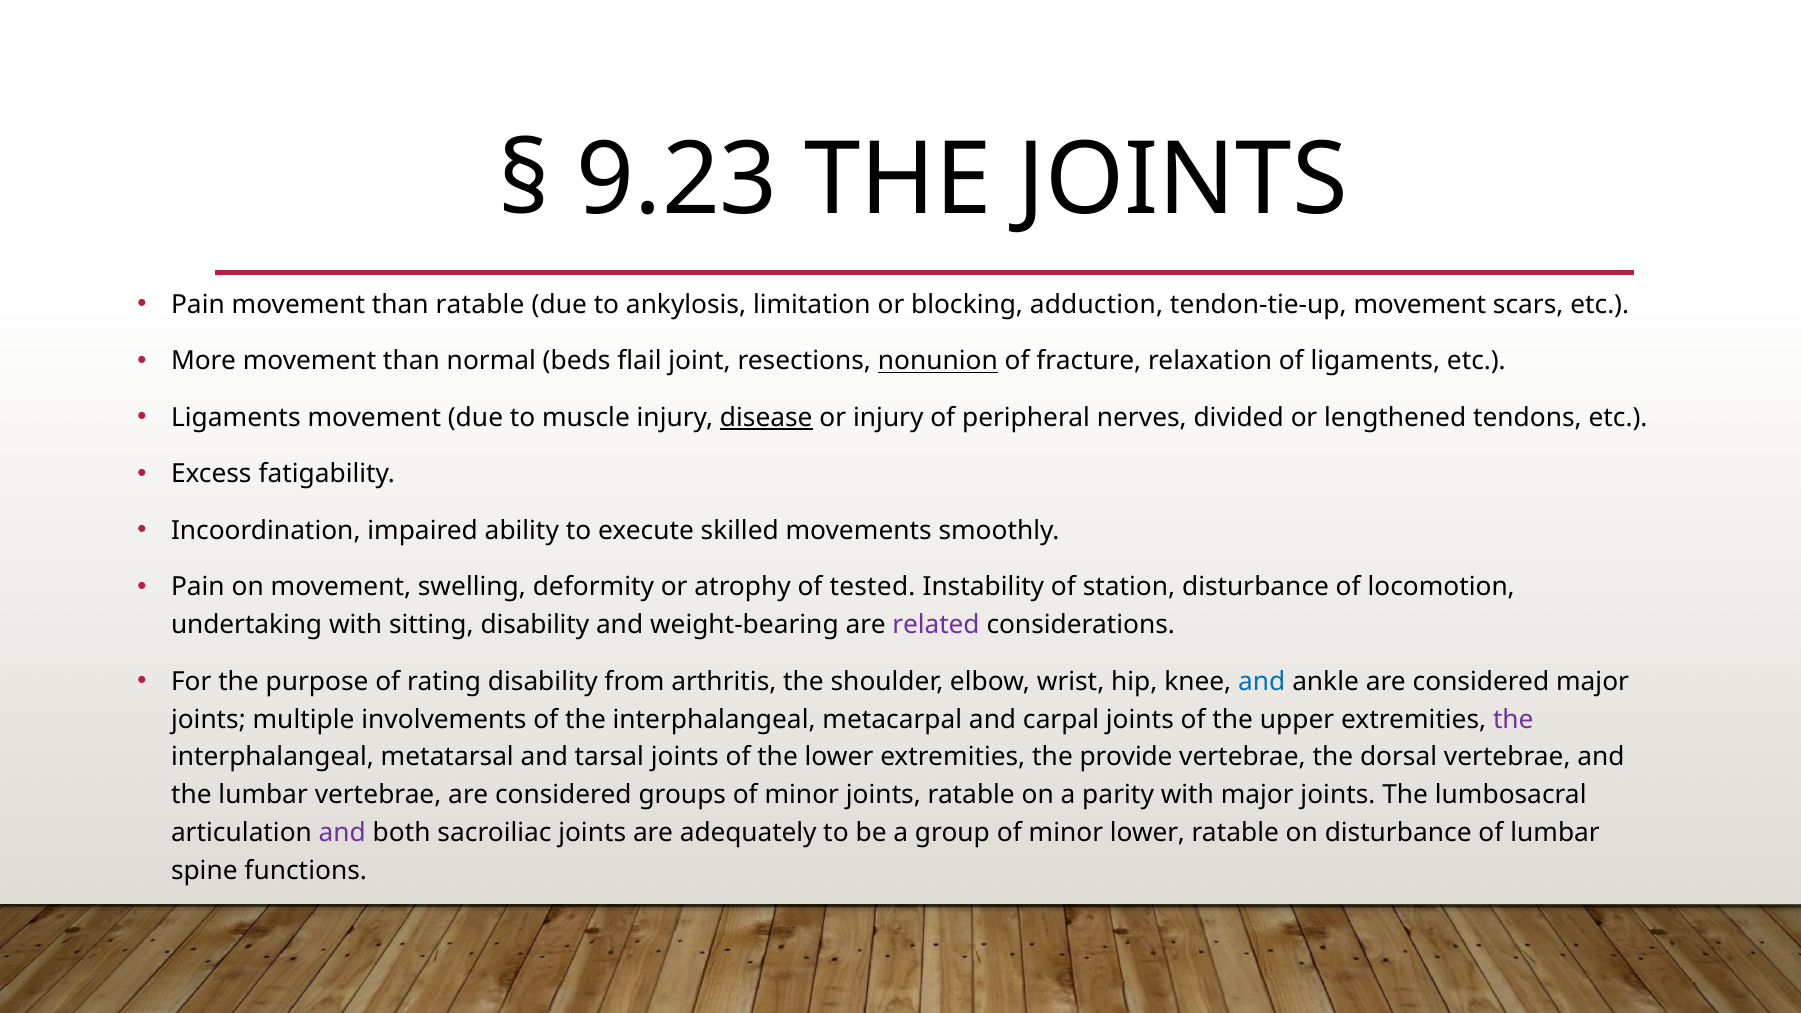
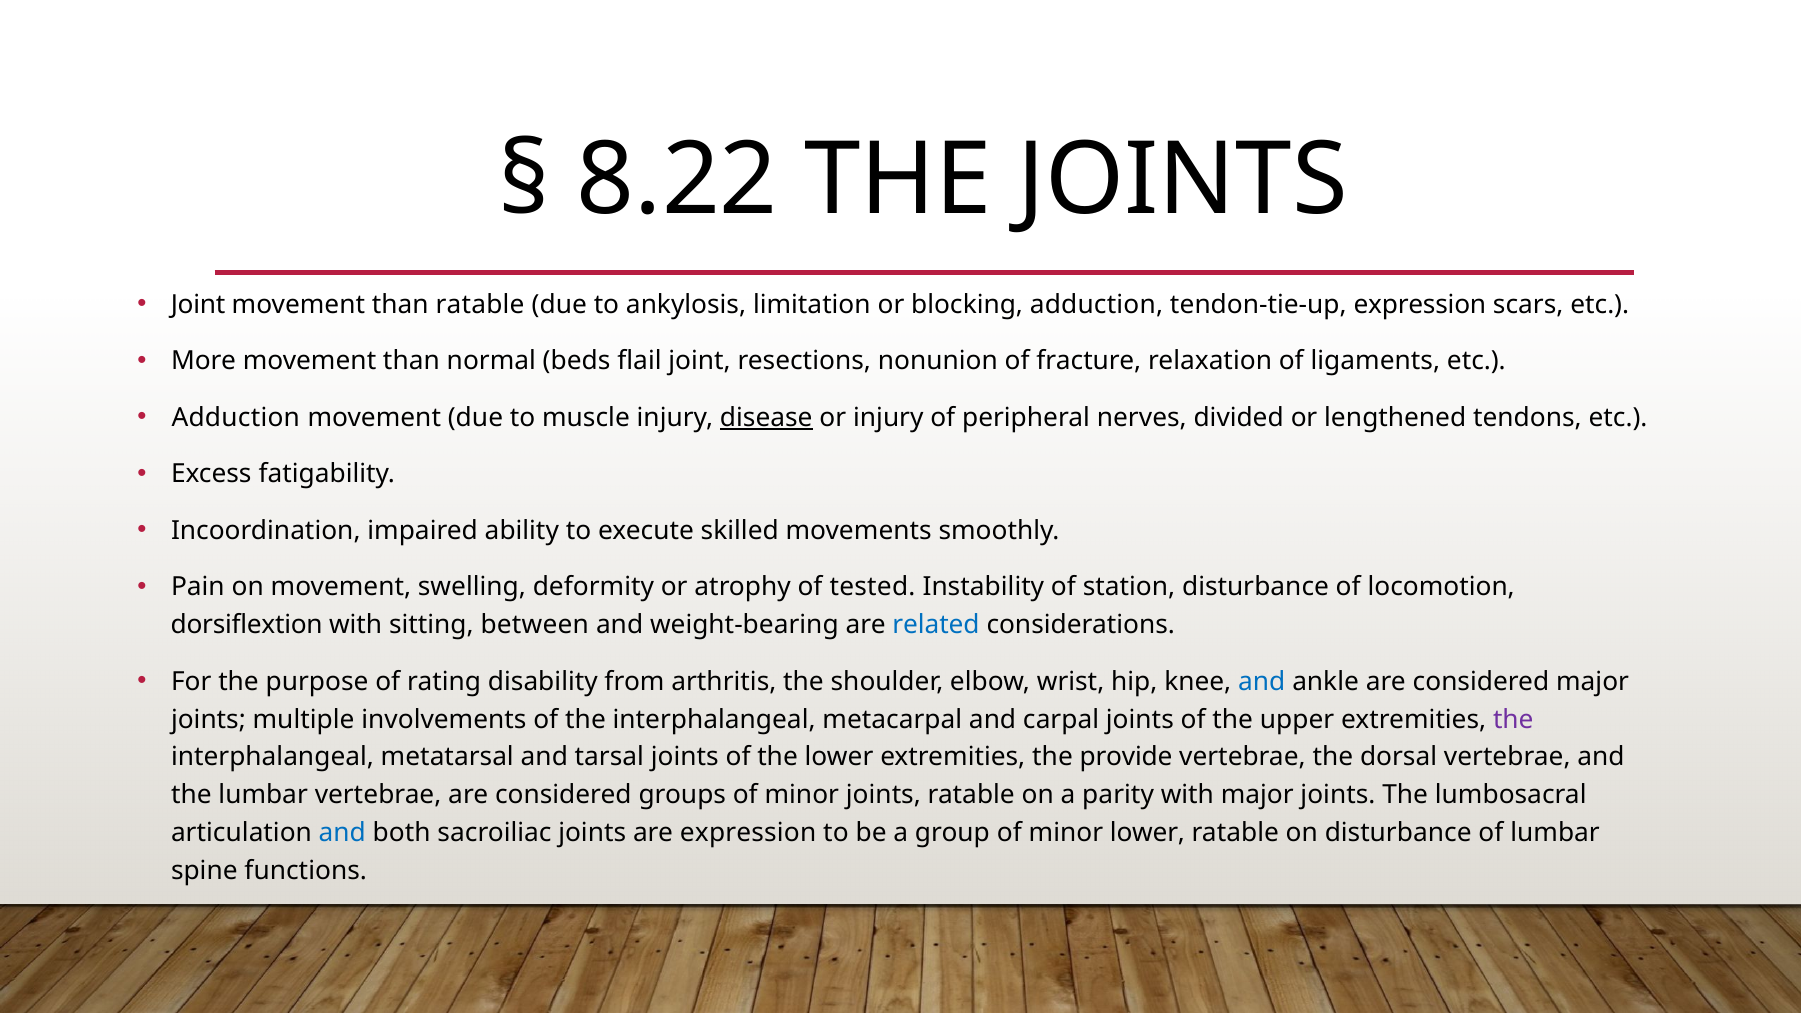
9.23: 9.23 -> 8.22 (677, 180)
Pain: Pain -> Joint (198, 304)
tendon-tie-up movement: movement -> expression (1420, 304)
nonunion underline: present -> none (938, 361)
Ligaments: Ligaments -> Adduction (236, 418)
undertaking: undertaking -> dorsiflextion (247, 625)
sitting disability: disability -> between (535, 625)
related colour: purple -> blue (936, 625)
and colour: purple -> blue (342, 833)
are adequately: adequately -> expression (748, 833)
